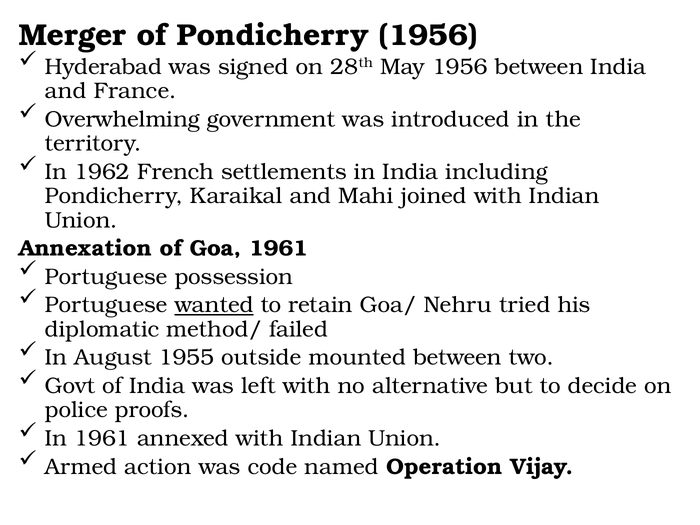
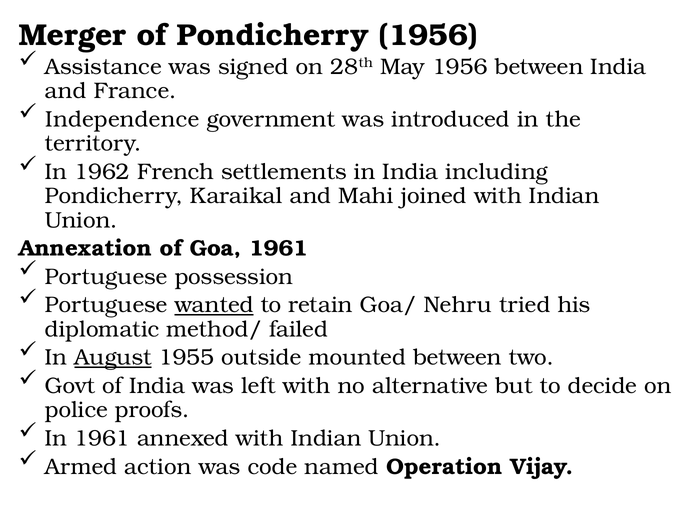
Hyderabad: Hyderabad -> Assistance (103, 67)
Overwhelming: Overwhelming -> Independence (122, 119)
August underline: none -> present (113, 358)
